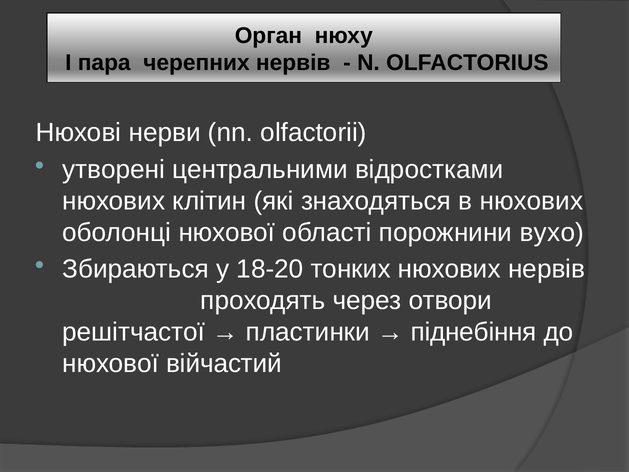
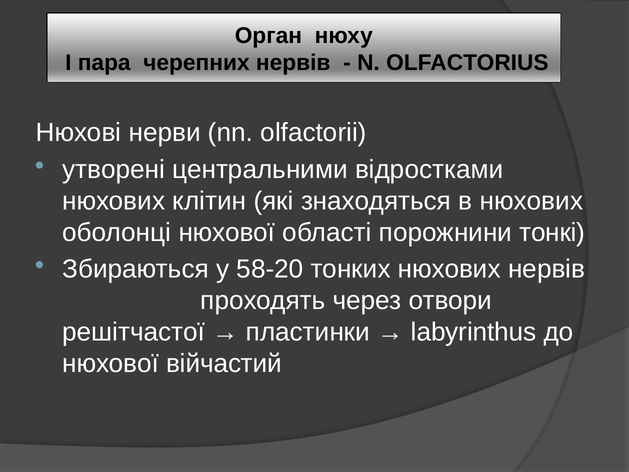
вухо: вухо -> тонкі (552, 232)
18-20: 18-20 -> 58-20 (270, 269)
піднебіння: піднебіння -> labyrinthus (474, 332)
